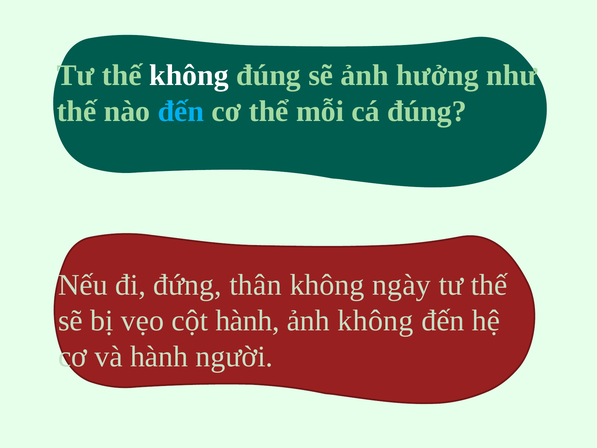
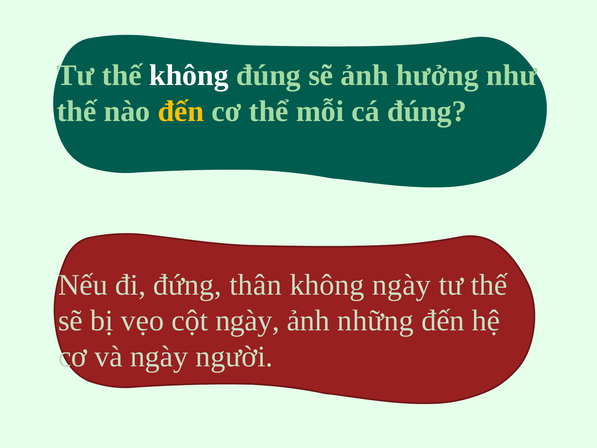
đến colour: light blue -> yellow (181, 111)
cột hành: hành -> ngày (247, 320)
ảnh không: không -> những (376, 320)
và hành: hành -> ngày (159, 356)
